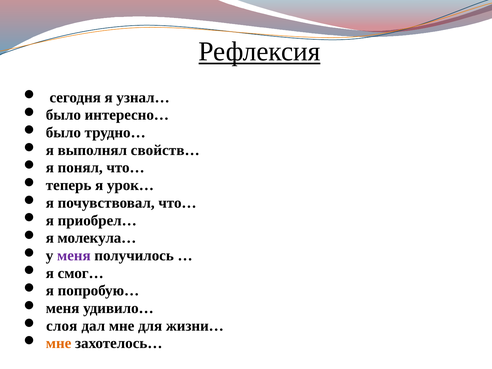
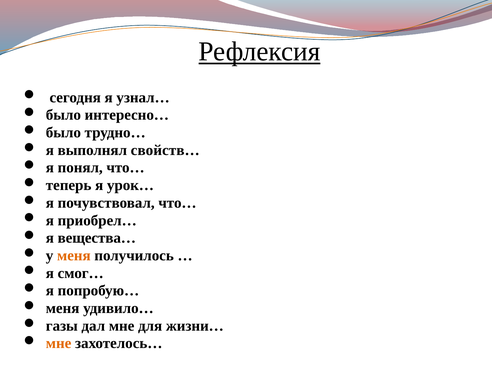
молекула…: молекула… -> вещества… (97, 238)
меня colour: purple -> orange (74, 256)
слоя: слоя -> газы (62, 326)
